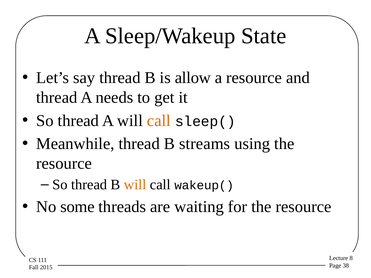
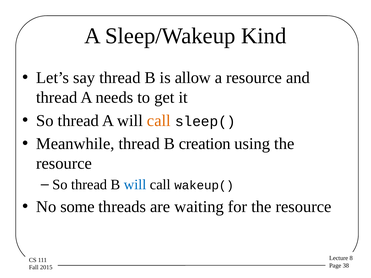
State: State -> Kind (264, 36)
streams: streams -> creation (205, 144)
will colour: orange -> blue (135, 185)
